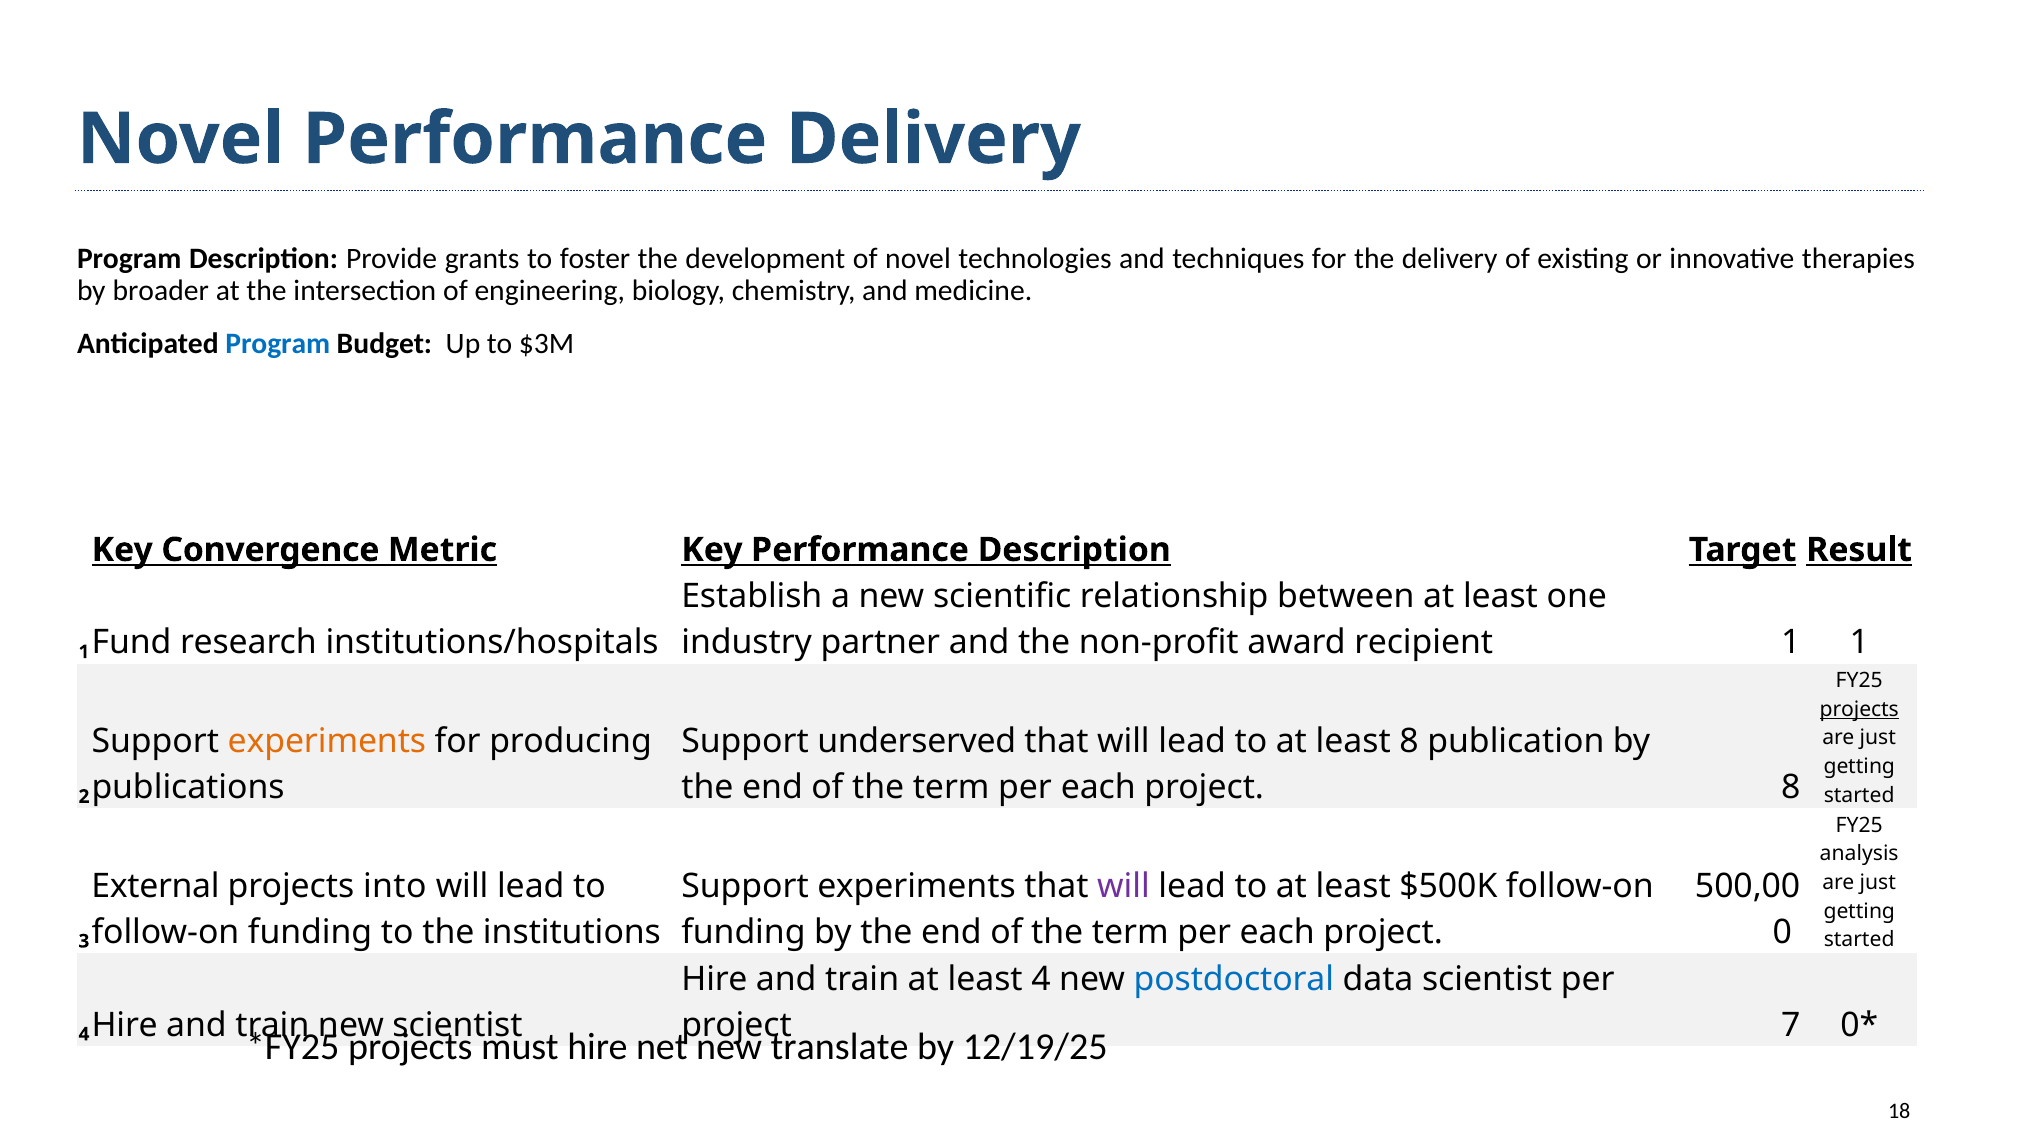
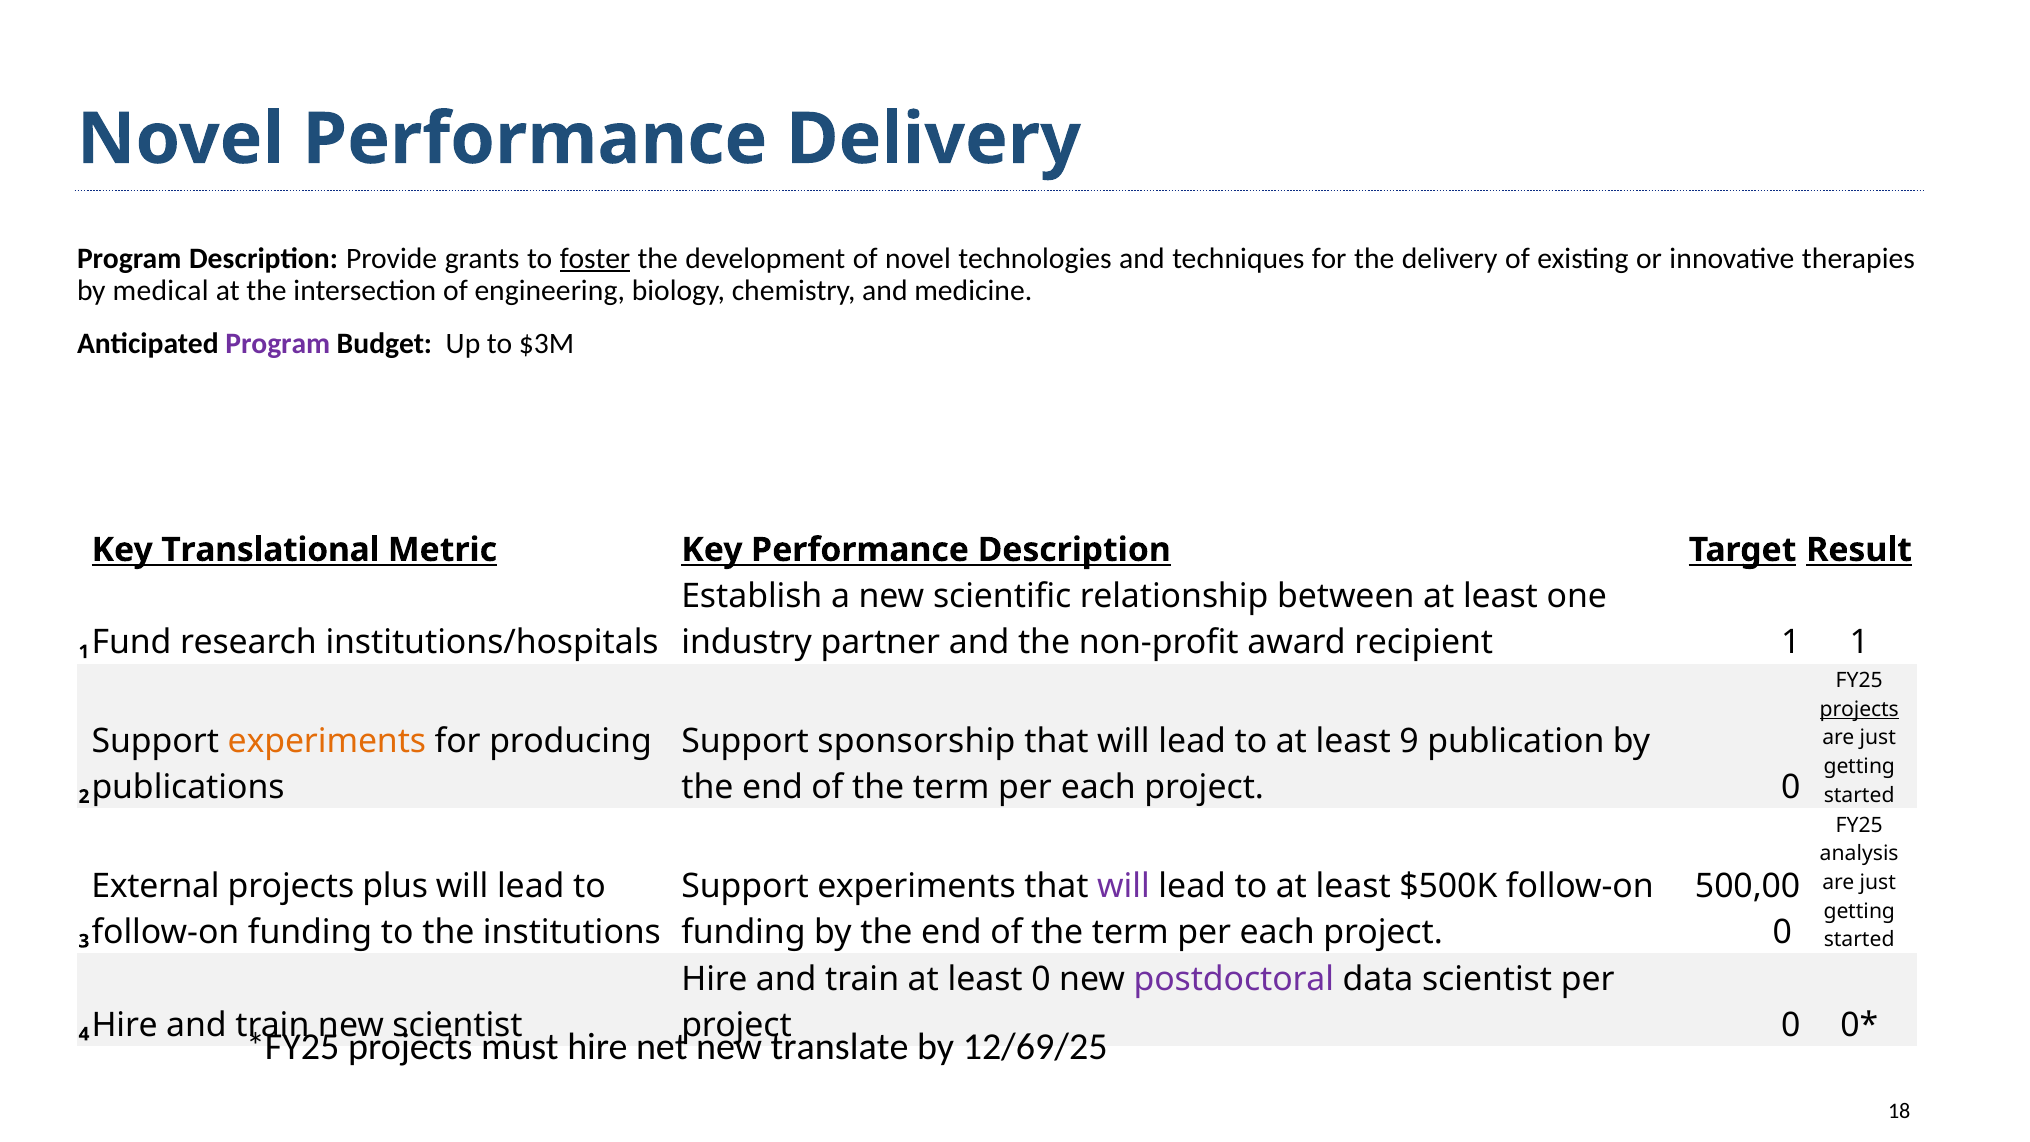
foster underline: none -> present (595, 258)
broader: broader -> medical (161, 290)
Program colour: blue -> purple (278, 344)
Convergence: Convergence -> Translational (270, 550)
underserved: underserved -> sponsorship (916, 741)
least 8: 8 -> 9 (1409, 741)
each project 8: 8 -> 0 (1791, 787)
into: into -> plus (395, 886)
least 4: 4 -> 0 (1041, 979)
postdoctoral colour: blue -> purple (1234, 979)
7: 7 -> 0 (1791, 1025)
12/19/25: 12/19/25 -> 12/69/25 (1035, 1046)
